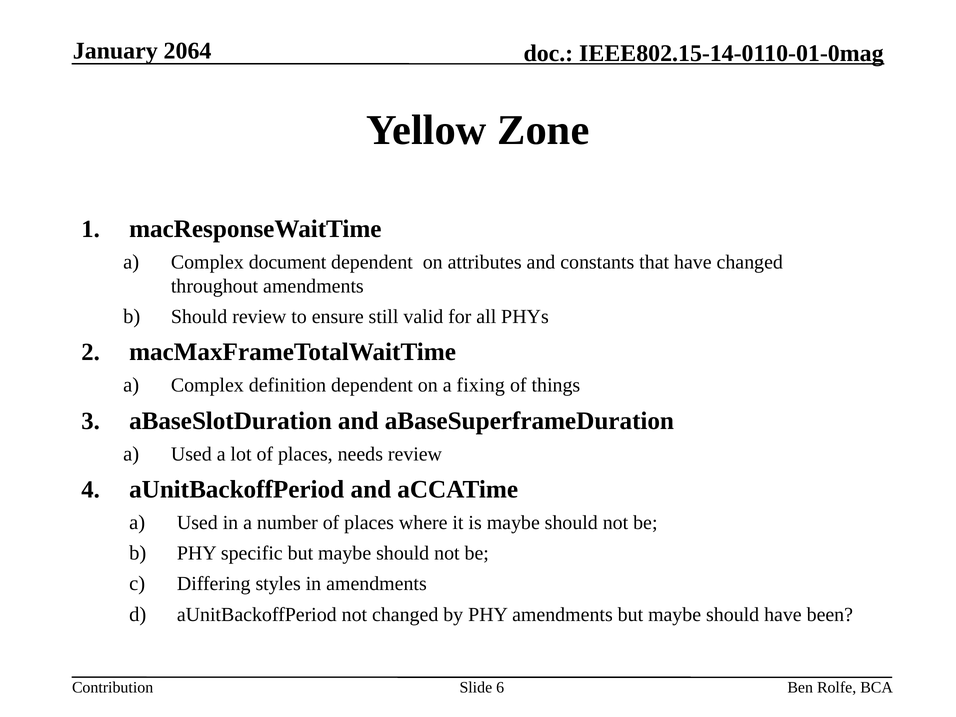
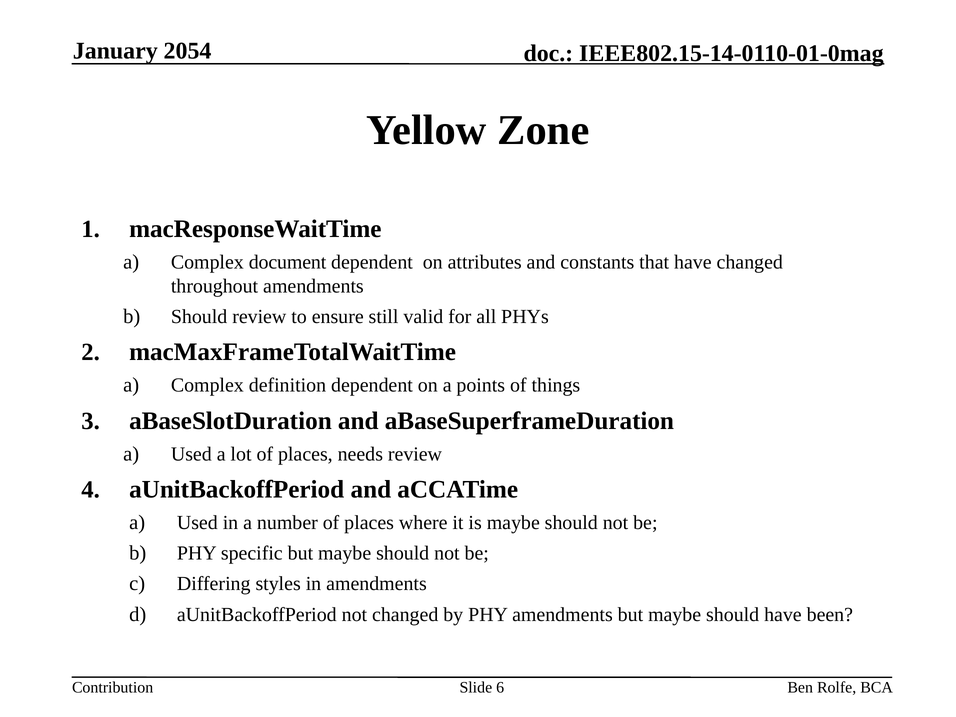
2064: 2064 -> 2054 (188, 51)
fixing: fixing -> points (481, 385)
